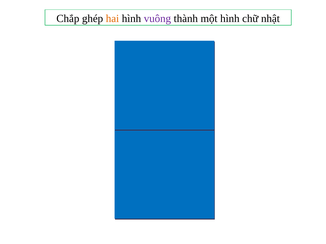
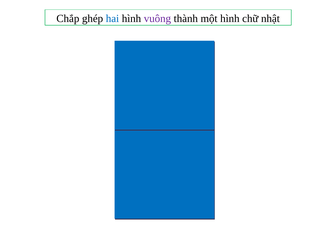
hai colour: orange -> blue (112, 19)
